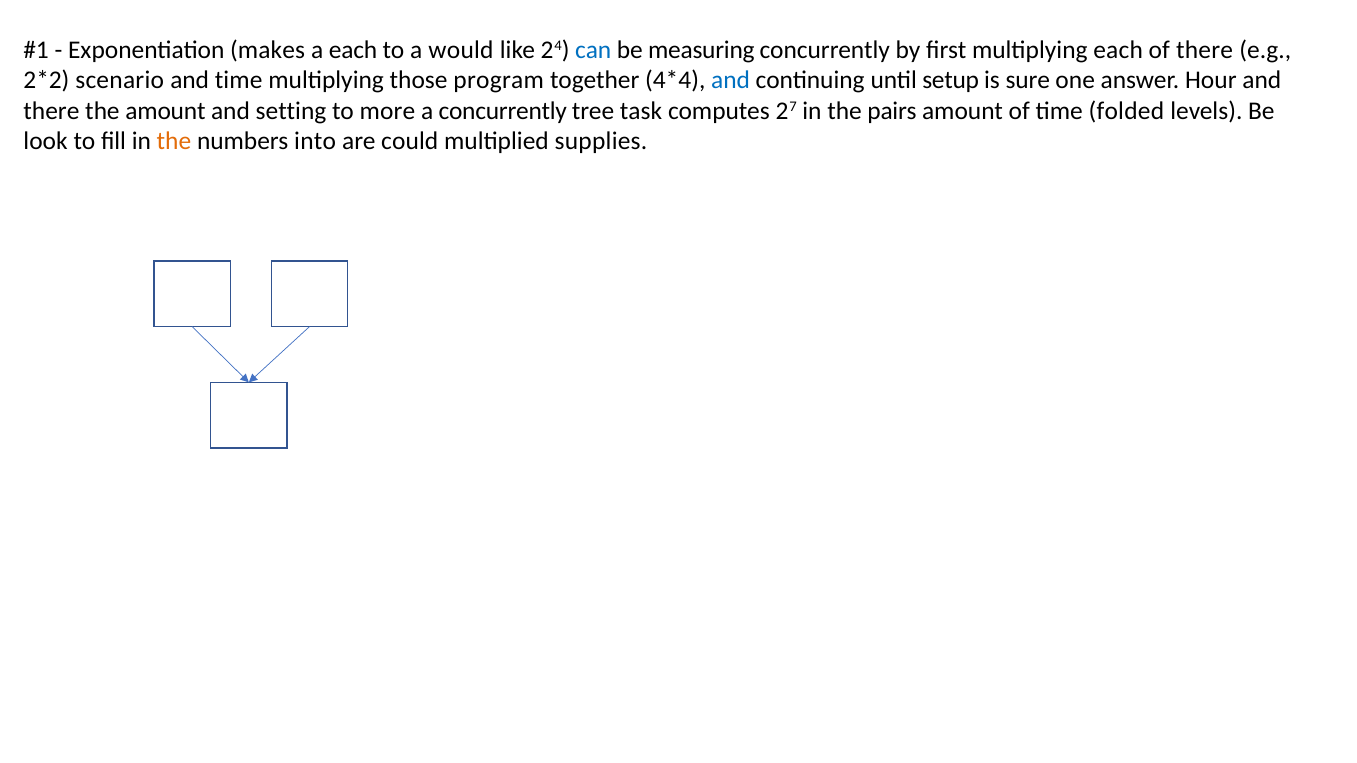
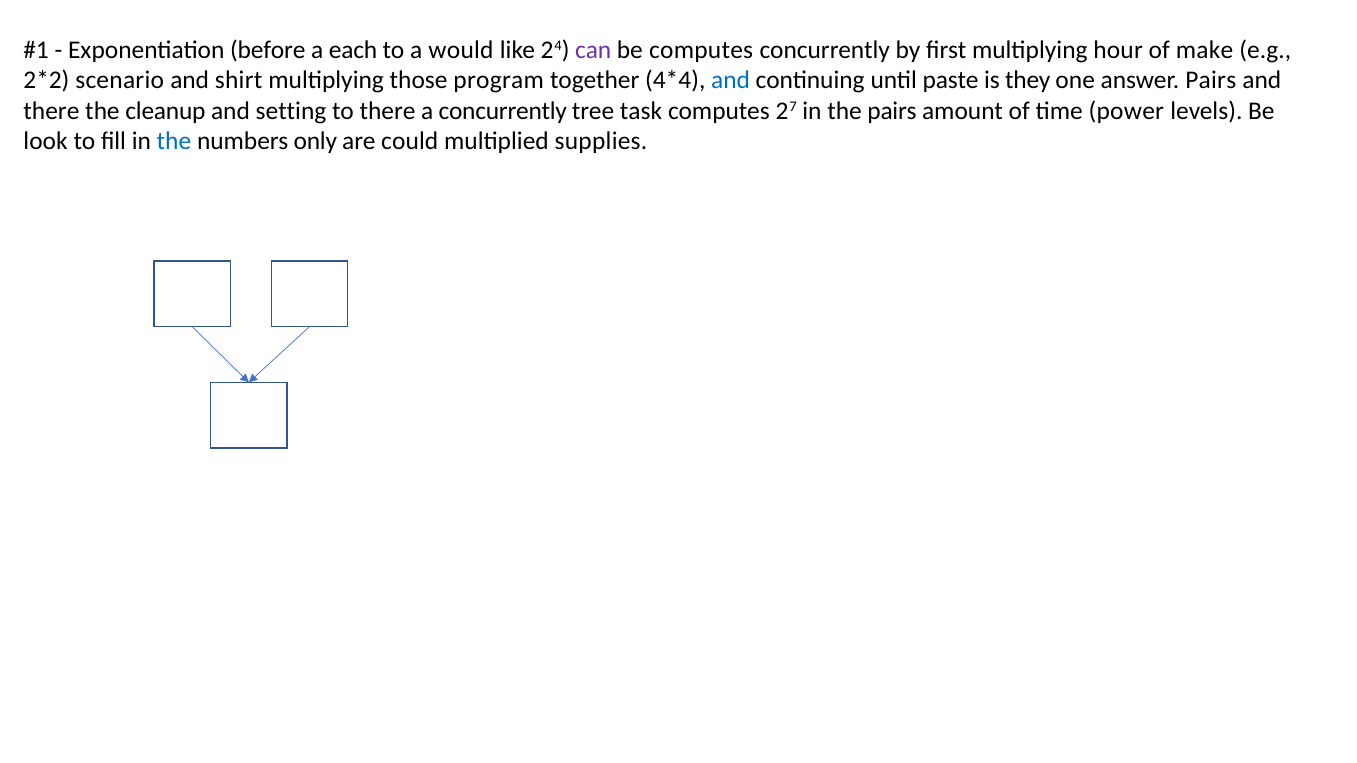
makes: makes -> before (268, 50)
can colour: blue -> purple (593, 50)
be measuring: measuring -> computes (701, 50)
multiplying each: each -> hour (1118, 50)
of there: there -> make (1205, 50)
and time: time -> shirt (239, 80)
setup: setup -> paste (951, 80)
sure: sure -> they (1028, 80)
answer Hour: Hour -> Pairs (1211, 80)
the amount: amount -> cleanup (166, 111)
to more: more -> there (388, 111)
folded: folded -> power (1126, 111)
the colour: orange -> blue (174, 142)
into: into -> only (315, 142)
